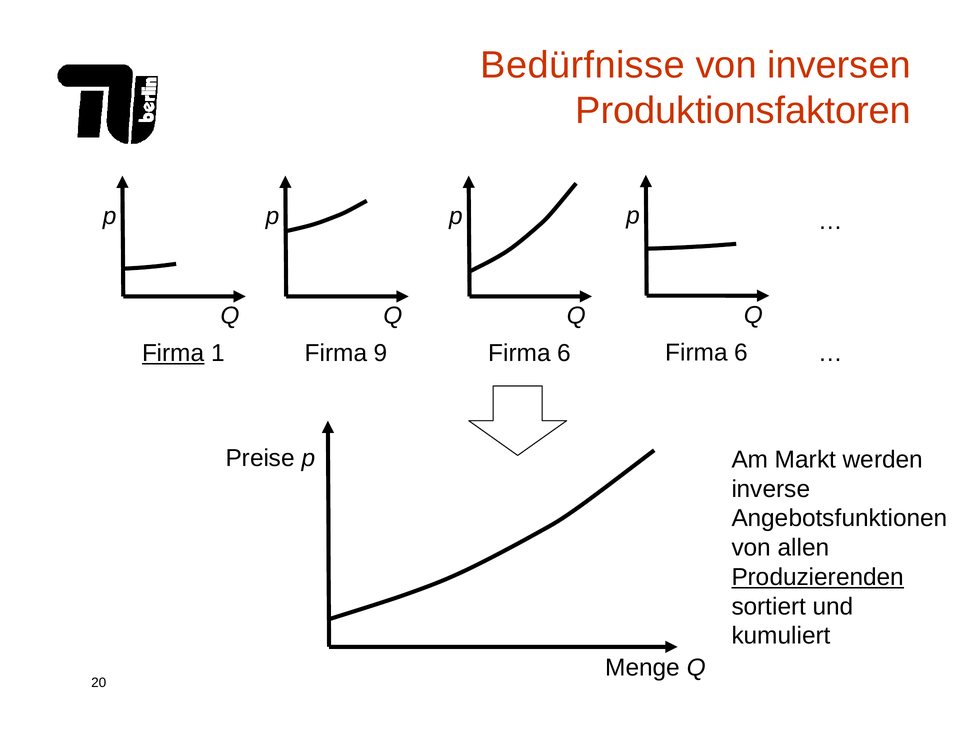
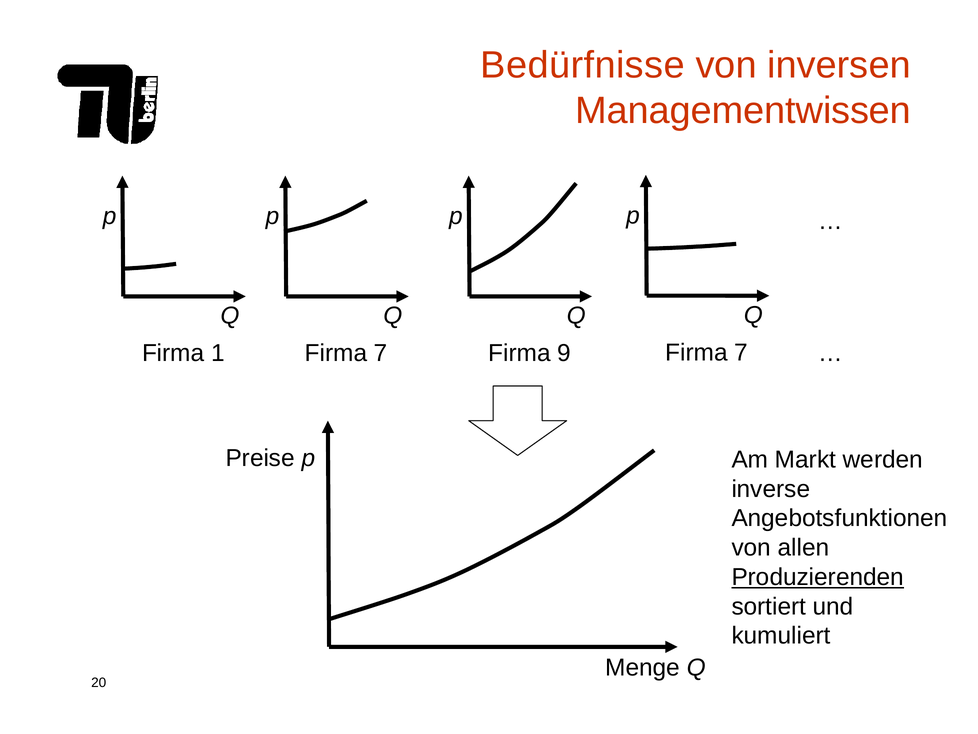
Produktionsfaktoren: Produktionsfaktoren -> Managementwissen (743, 111)
6: 6 -> 7 (741, 352)
Firma underline: present -> none (173, 353)
9: 9 -> 7 (381, 353)
6: 6 -> 9 (564, 353)
